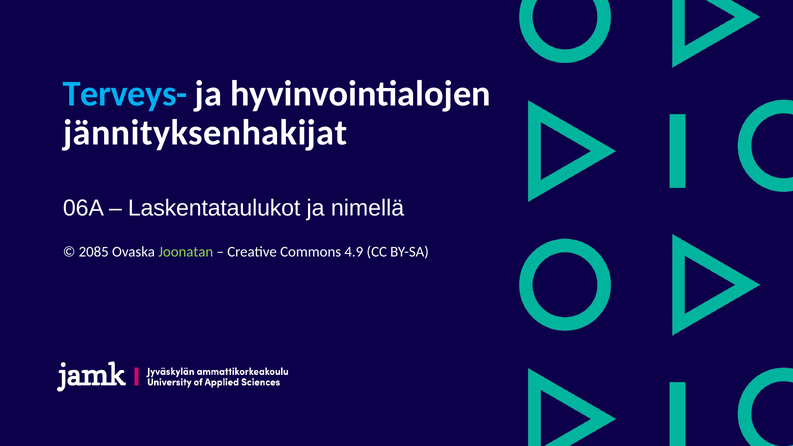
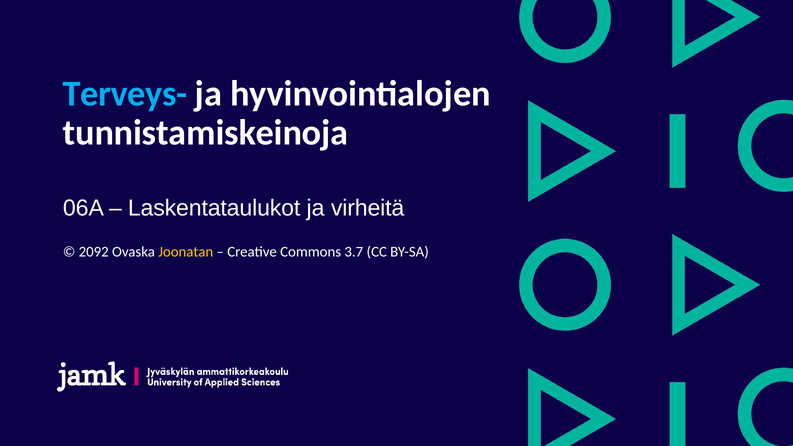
jännityksenhakijat: jännityksenhakijat -> tunnistamiskeinoja (206, 133)
nimellä: nimellä -> virheitä (368, 208)
2085: 2085 -> 2092 (94, 252)
Joonatan colour: light green -> yellow (186, 252)
4.9: 4.9 -> 3.7 (354, 252)
